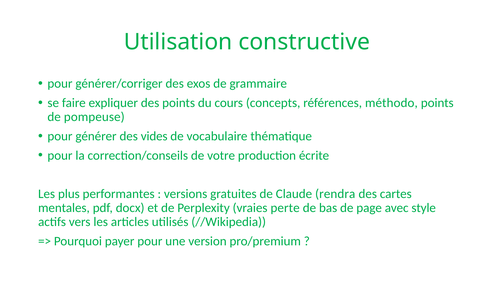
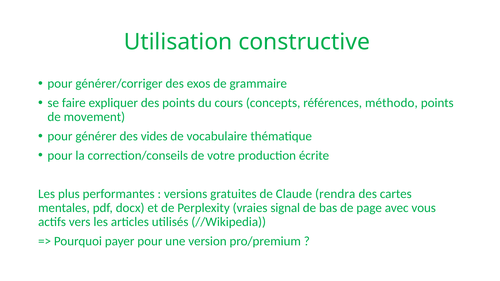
pompeuse: pompeuse -> movement (94, 117)
perte: perte -> signal (285, 208)
style: style -> vous (424, 208)
